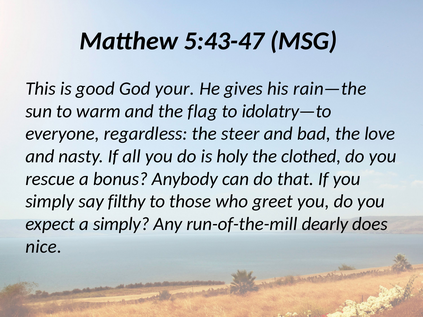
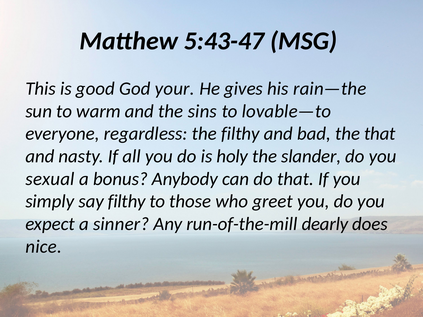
flag: flag -> sins (202, 111)
idolatry—to: idolatry—to -> lovable—to (286, 111)
the steer: steer -> filthy (240, 134)
the love: love -> that (380, 134)
clothed: clothed -> slander (311, 156)
rescue: rescue -> sexual (50, 179)
a simply: simply -> sinner (121, 224)
